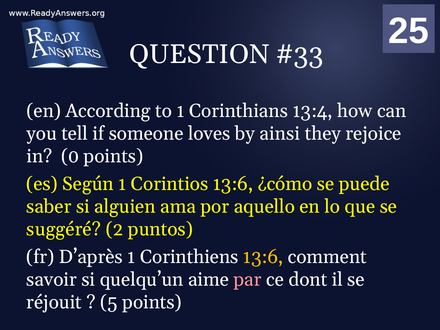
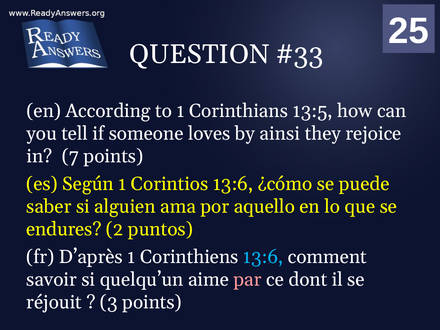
13:4: 13:4 -> 13:5 (313, 111)
0: 0 -> 7 (70, 156)
suggéré: suggéré -> endures (64, 229)
13:6 colour: yellow -> light blue (263, 257)
5: 5 -> 3 (109, 302)
